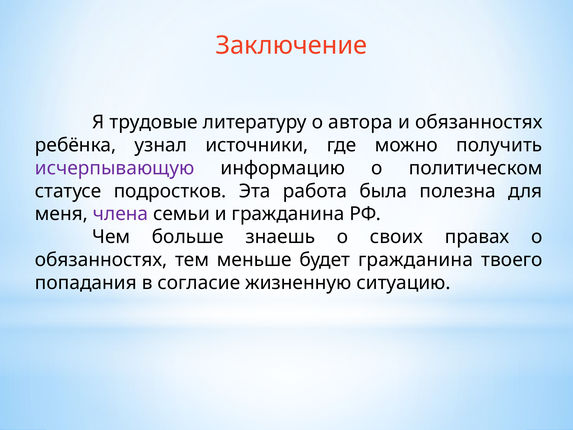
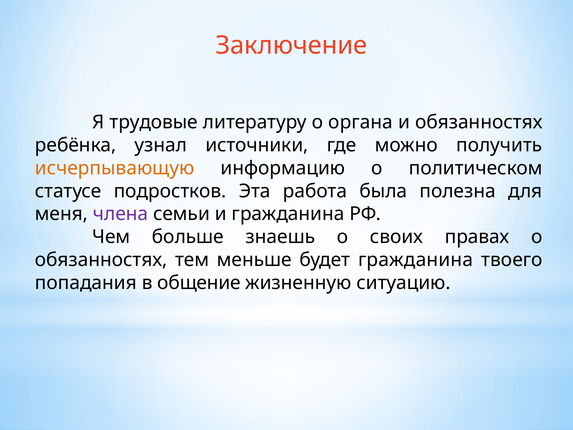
автора: автора -> органа (361, 122)
исчерпывающую colour: purple -> orange (115, 168)
согласие: согласие -> общение (199, 283)
